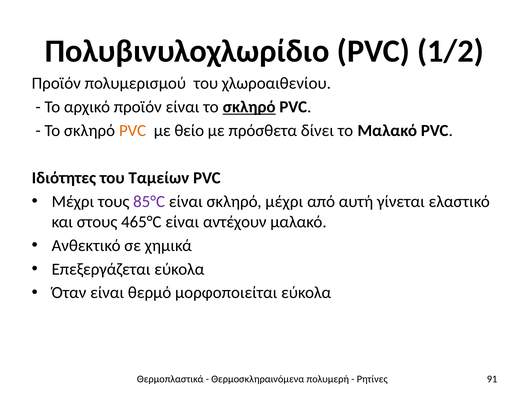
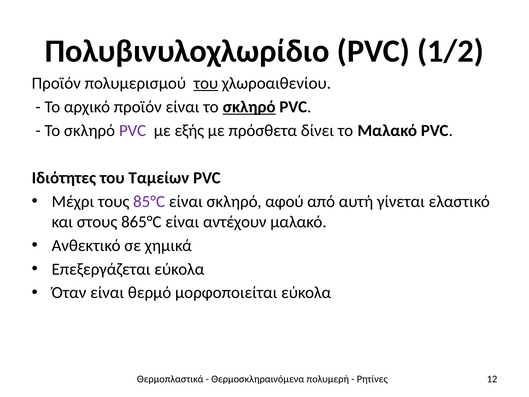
του underline: none -> present (206, 83)
PVC colour: orange -> purple (133, 130)
θείο: θείο -> εξής (189, 130)
σκληρό μέχρι: μέχρι -> αφού (284, 201)
465°C: 465°C -> 865°C (141, 222)
91: 91 -> 12 (492, 379)
